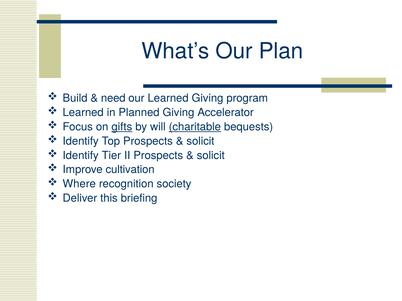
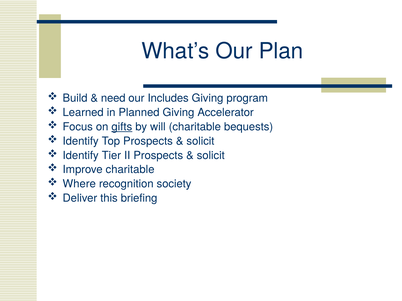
our Learned: Learned -> Includes (168, 98)
charitable underline: present -> none (195, 127)
Improve cultivation: cultivation -> charitable (130, 170)
